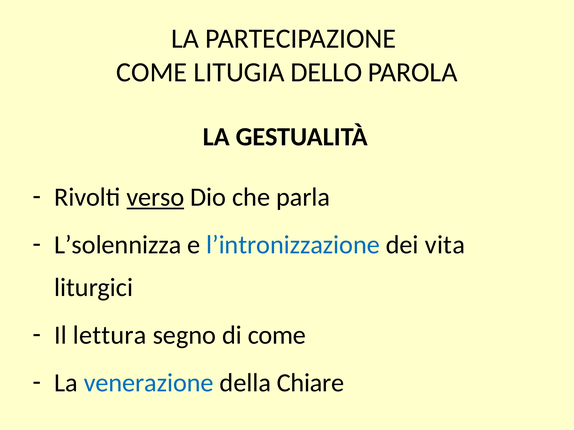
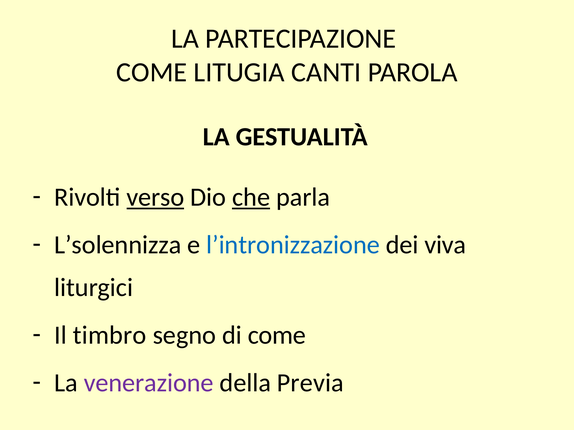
DELLO: DELLO -> CANTI (326, 72)
che underline: none -> present (251, 197)
vita: vita -> viva (445, 245)
lettura: lettura -> timbro (110, 335)
venerazione colour: blue -> purple (149, 383)
Chiare: Chiare -> Previa (310, 383)
